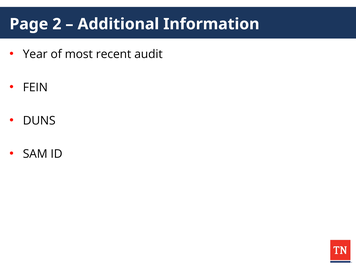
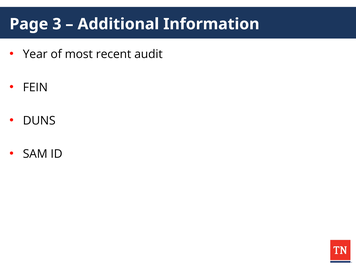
2: 2 -> 3 (57, 24)
